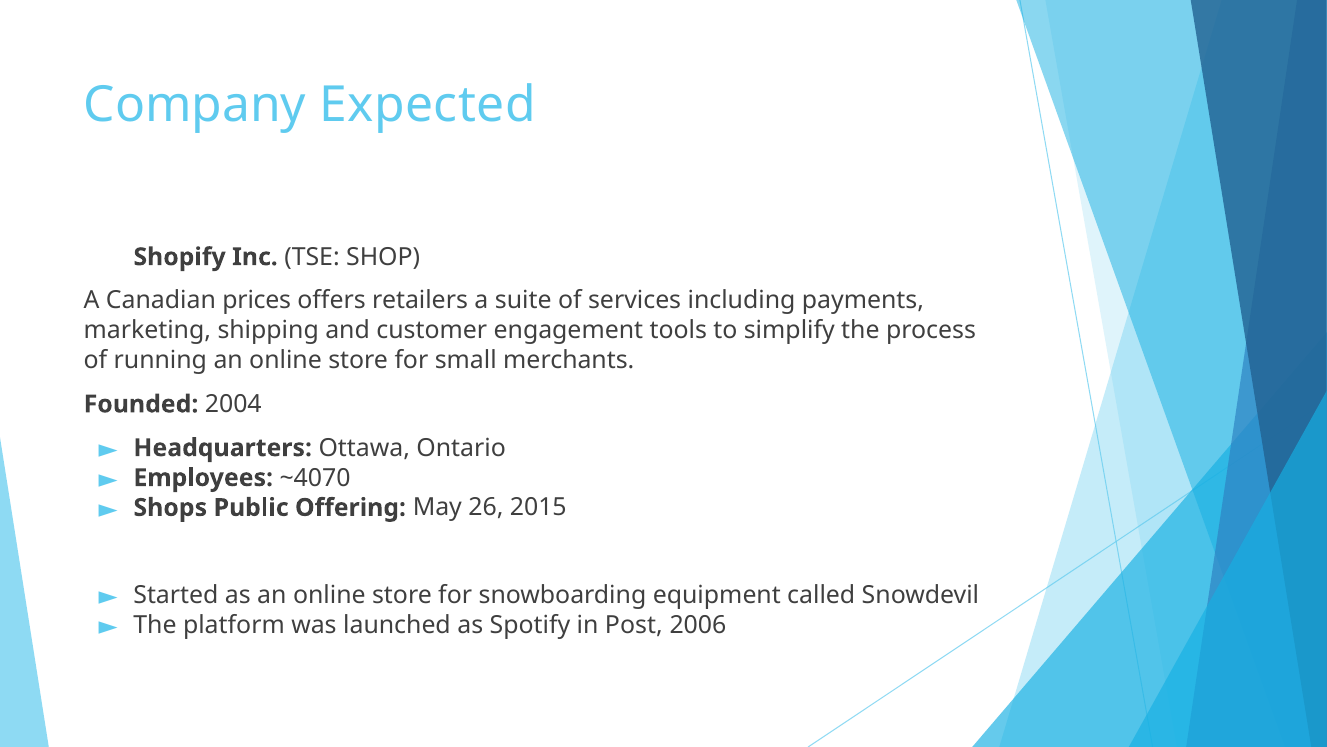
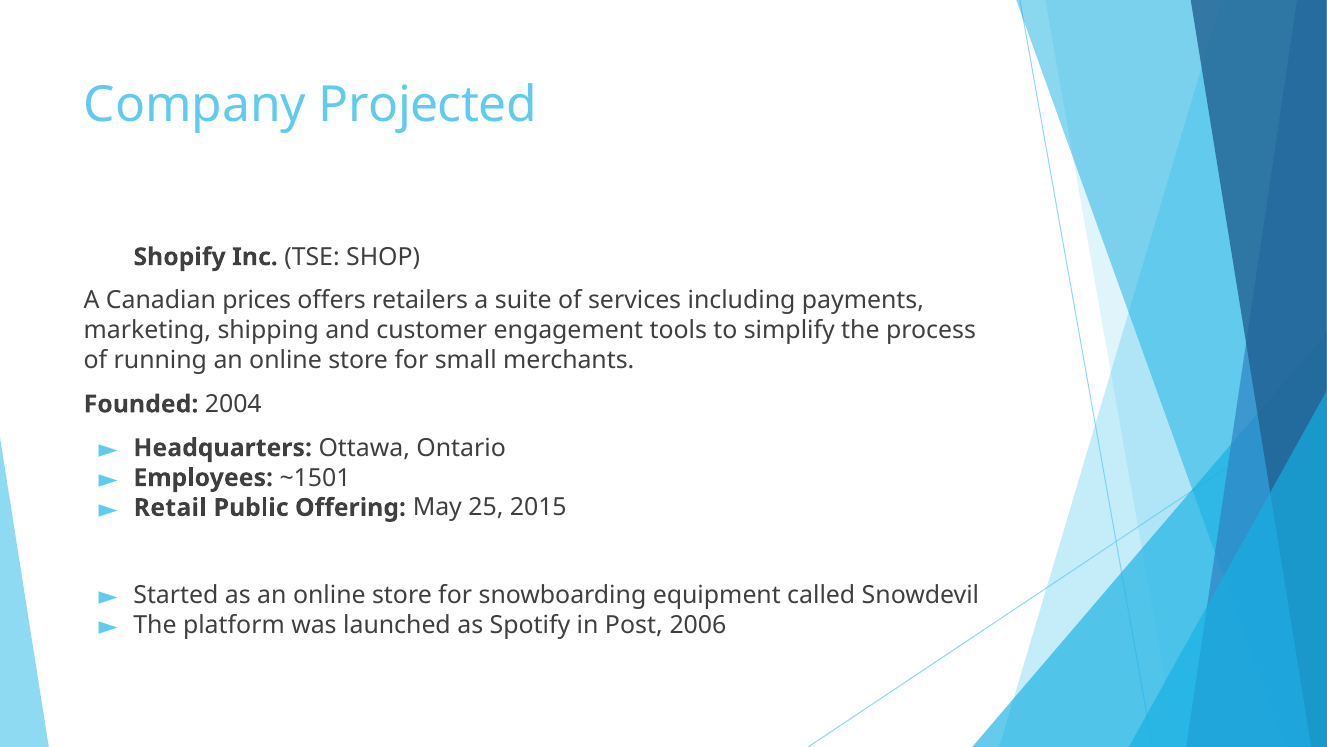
Expected: Expected -> Projected (428, 105)
~4070: ~4070 -> ~1501 (315, 477)
Shops: Shops -> Retail (170, 507)
26: 26 -> 25 (486, 507)
